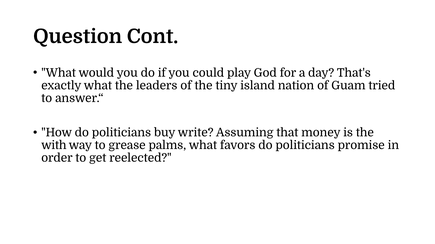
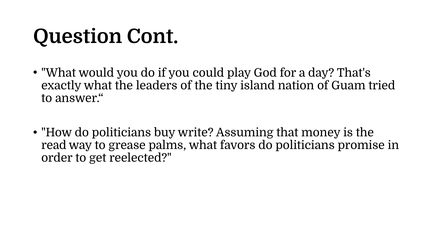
with: with -> read (54, 146)
